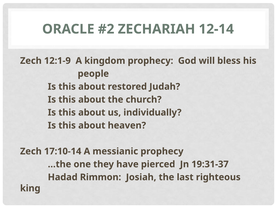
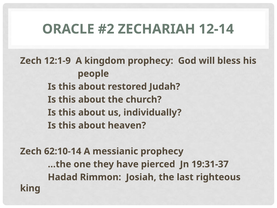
17:10-14: 17:10-14 -> 62:10-14 (63, 151)
